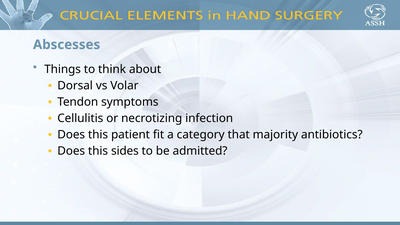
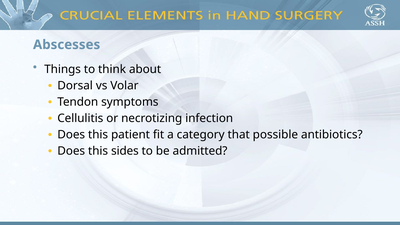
majority: majority -> possible (275, 135)
